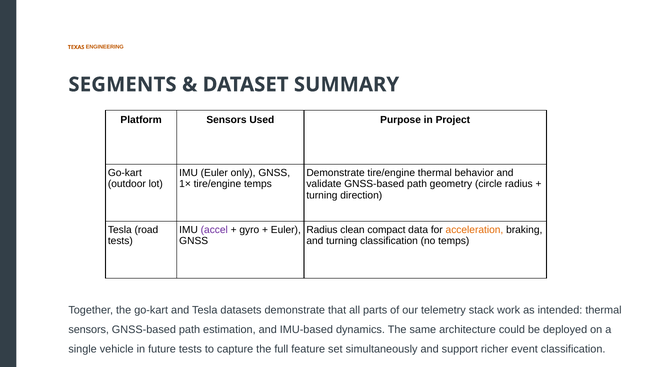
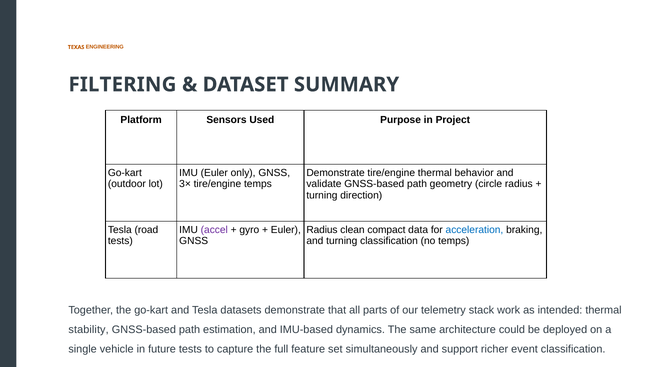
SEGMENTS: SEGMENTS -> FILTERING (122, 85)
1×: 1× -> 3× (185, 184)
acceleration colour: orange -> blue (474, 230)
sensors: sensors -> stability (89, 329)
